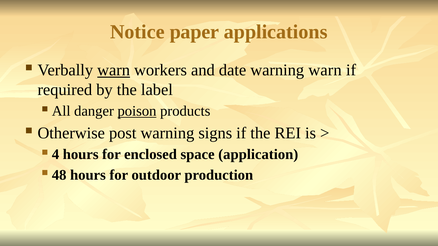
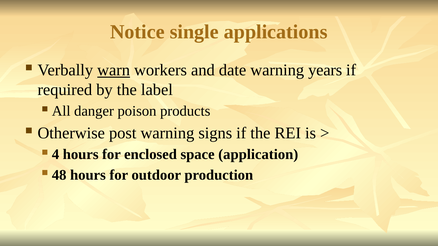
paper: paper -> single (194, 32)
warning warn: warn -> years (325, 70)
poison underline: present -> none (137, 111)
